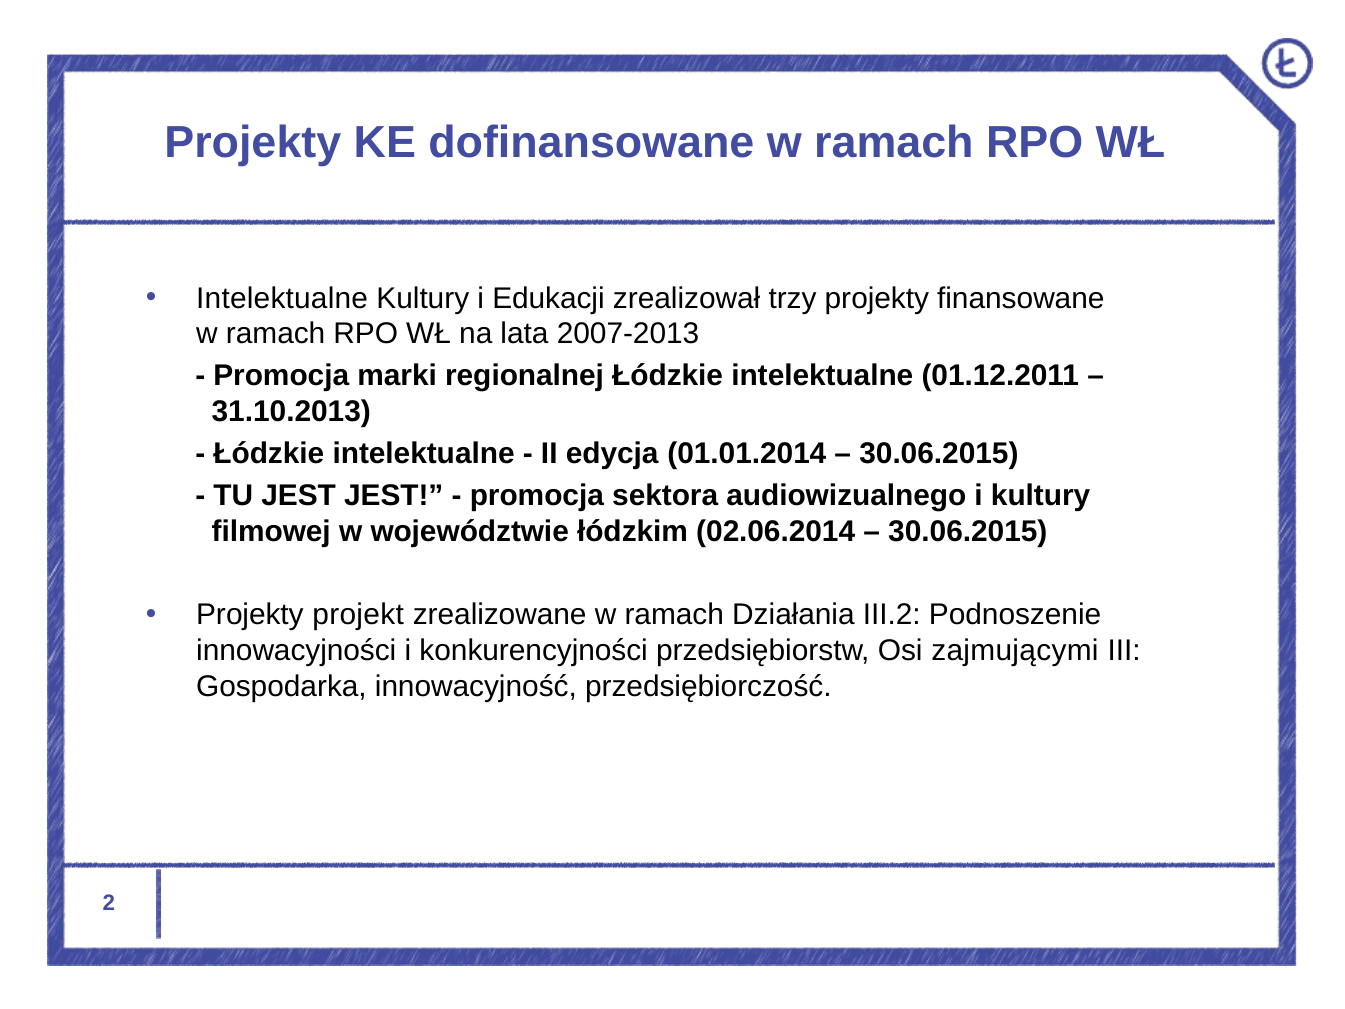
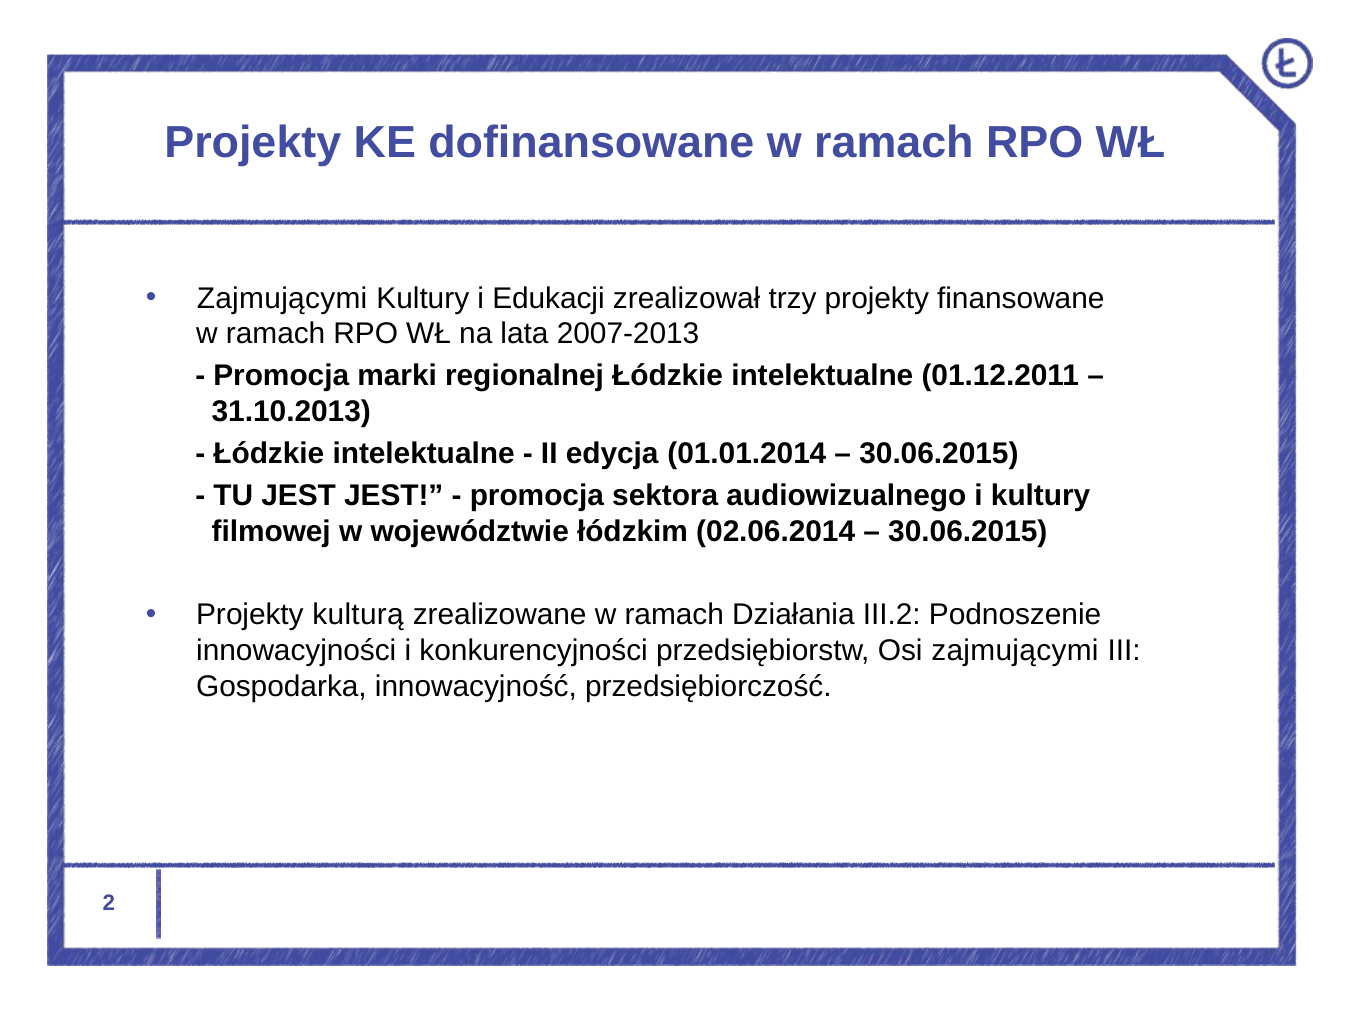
Intelektualne: Intelektualne -> Zajmującymi (282, 298)
projekt: projekt -> kulturą (358, 615)
